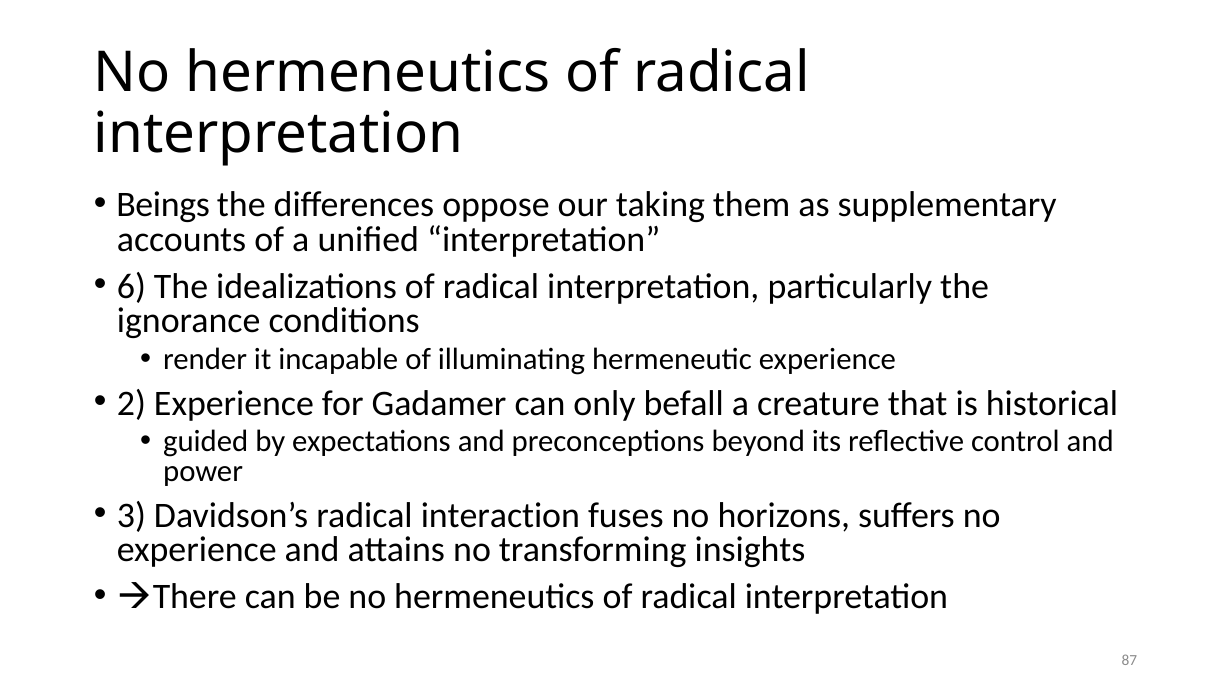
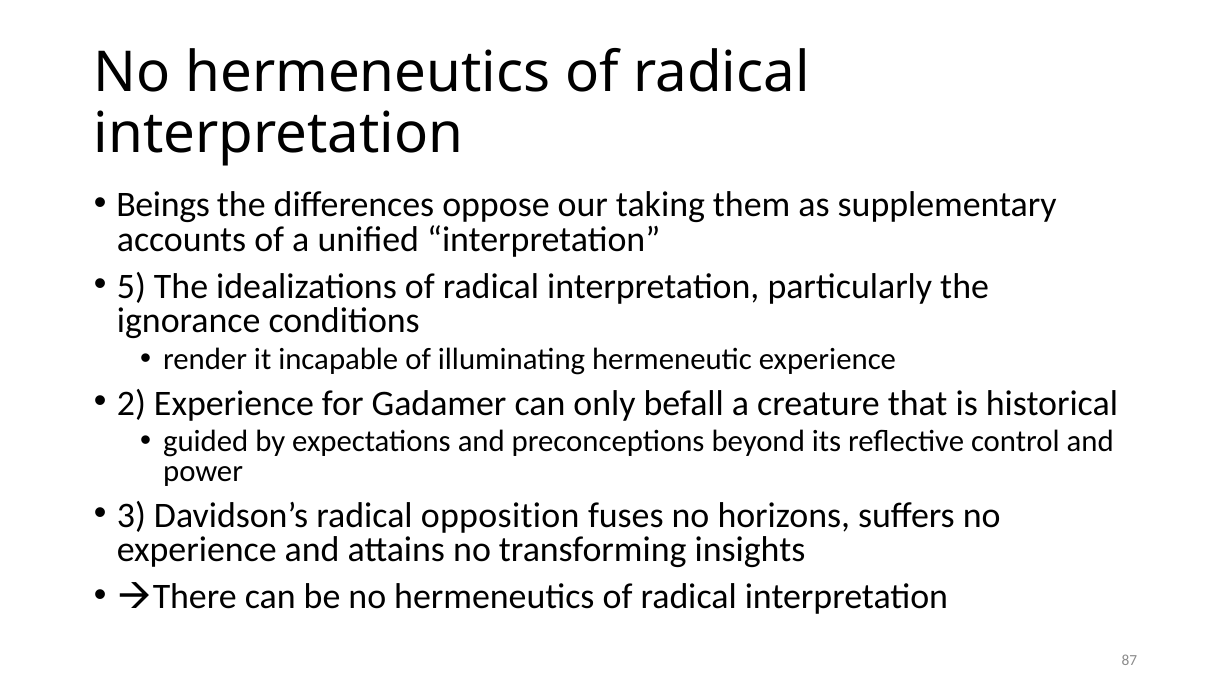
6: 6 -> 5 (131, 286)
interaction: interaction -> opposition (500, 515)
